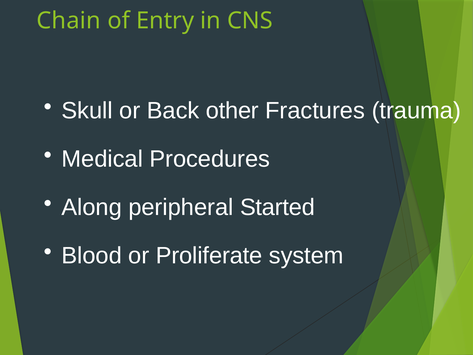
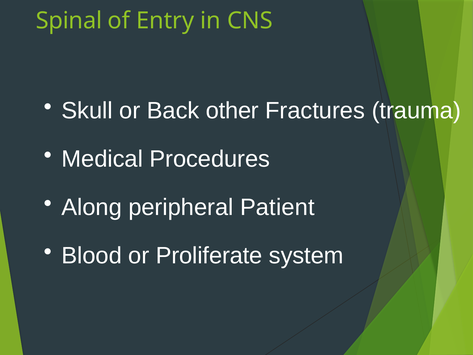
Chain: Chain -> Spinal (69, 21)
Started: Started -> Patient (277, 207)
